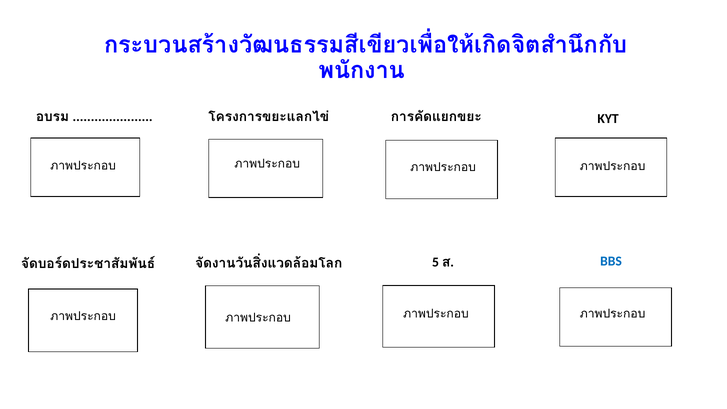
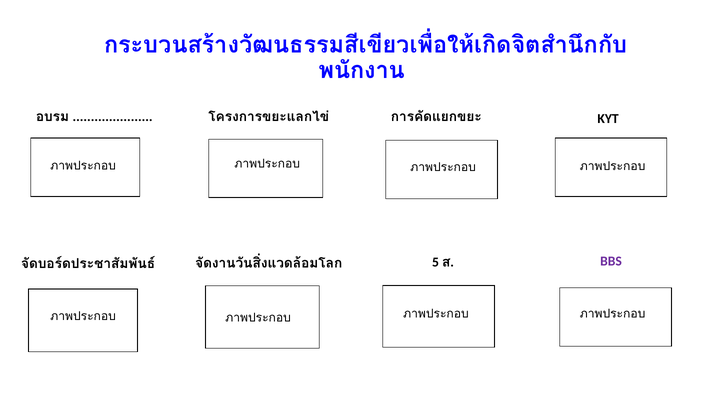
BBS colour: blue -> purple (611, 261)
